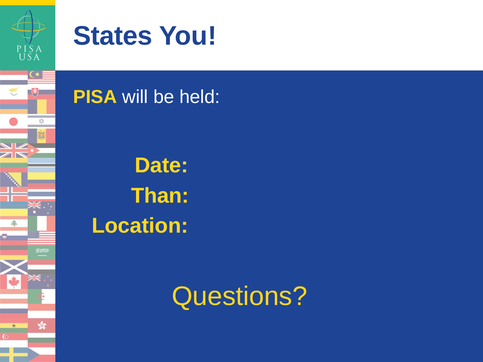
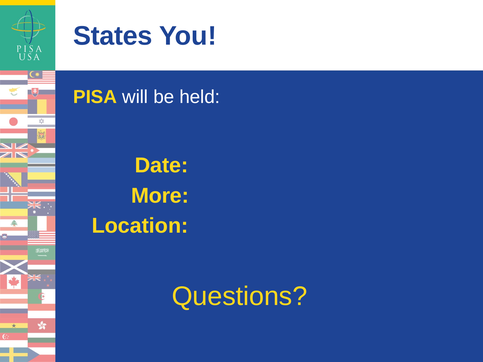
Than: Than -> More (160, 196)
